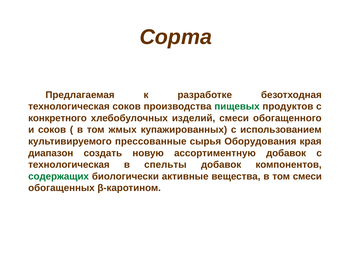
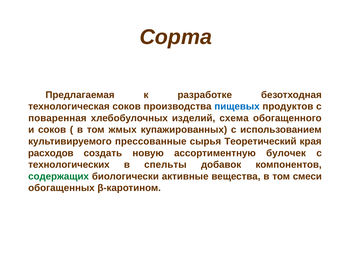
пищевых colour: green -> blue (237, 107)
конкретного: конкретного -> поваренная (57, 118)
изделий смеси: смеси -> схема (234, 118)
Оборудования: Оборудования -> Теоретический (260, 142)
диапазон: диапазон -> расходов (51, 153)
ассортиментную добавок: добавок -> булочек (286, 153)
технологическая: технологическая -> технологических (69, 165)
